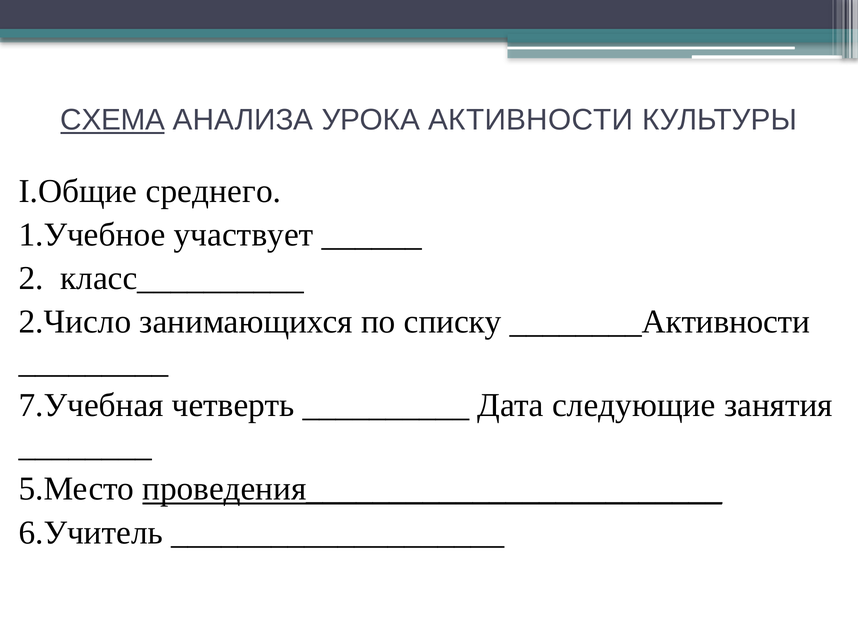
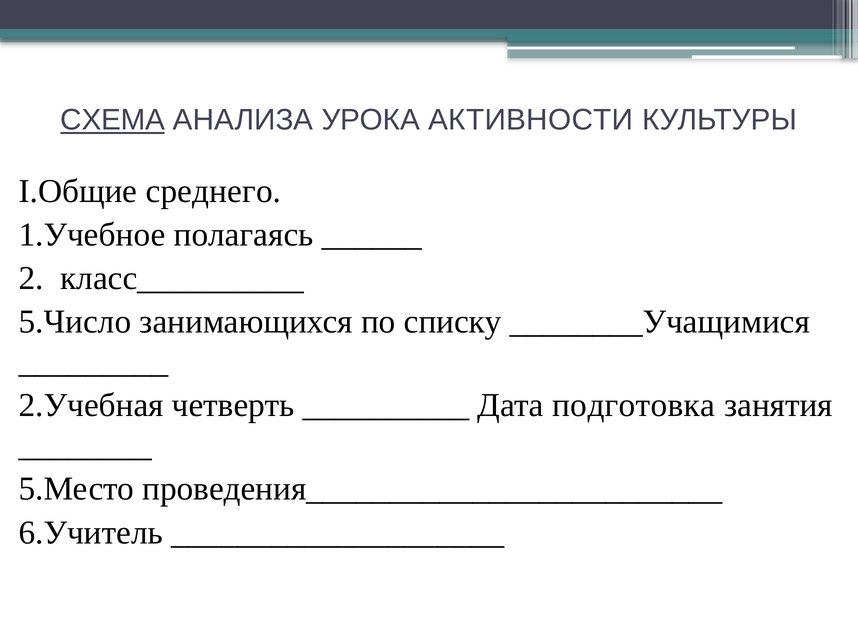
участвует: участвует -> полагаясь (244, 234)
2.Число: 2.Число -> 5.Число (75, 322)
________Активности: ________Активности -> ________Учащимися (660, 322)
7.Учебная: 7.Учебная -> 2.Учебная (91, 405)
следующие: следующие -> подготовка (634, 405)
проведения_________________________ underline: present -> none (432, 489)
